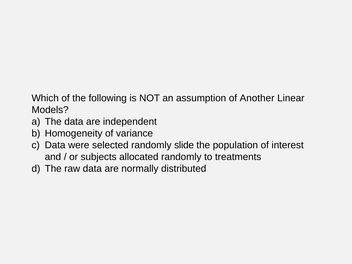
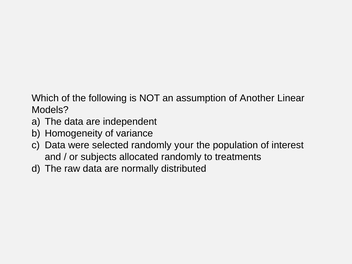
slide: slide -> your (184, 145)
